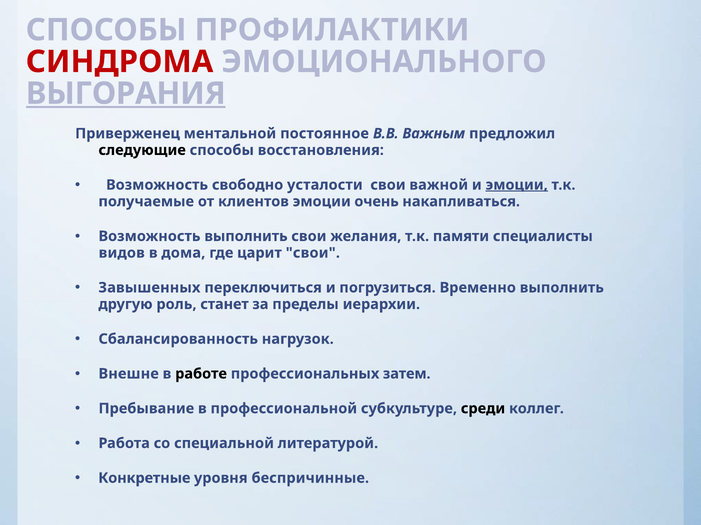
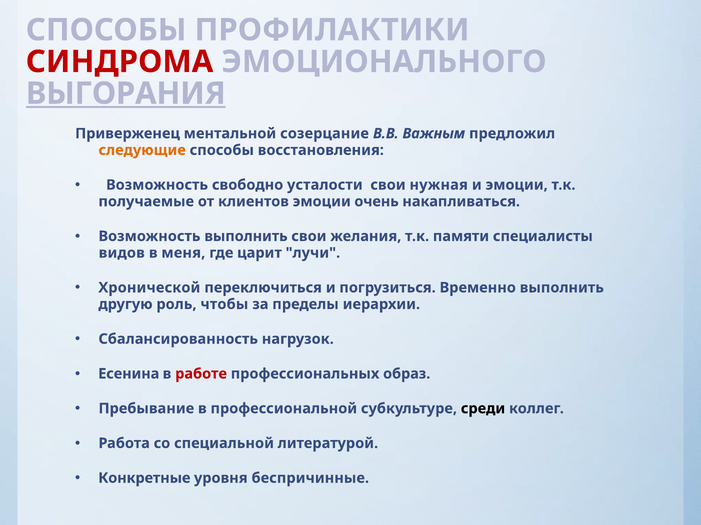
постоянное: постоянное -> созерцание (325, 134)
следующие colour: black -> orange (142, 150)
важной: важной -> нужная (439, 185)
эмоции underline: present -> none (517, 185)
дома: дома -> меня (183, 253)
царит свои: свои -> лучи (313, 253)
Завышенных: Завышенных -> Хронической (149, 288)
станет: станет -> чтобы (224, 305)
Внешне: Внешне -> Есенина (129, 374)
работе colour: black -> red (201, 374)
затем: затем -> образ (407, 374)
